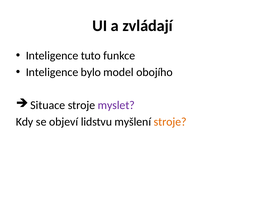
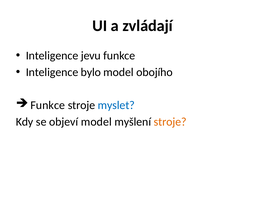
tuto: tuto -> jevu (91, 56)
Situace: Situace -> Funkce (48, 105)
myslet colour: purple -> blue (116, 105)
objeví lidstvu: lidstvu -> model (96, 122)
